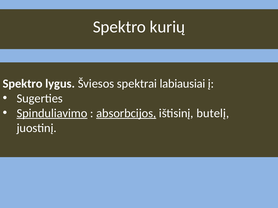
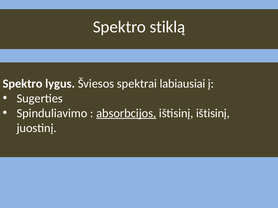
kurių: kurių -> stiklą (167, 27)
Spinduliavimo underline: present -> none (52, 113)
ištisinį butelį: butelį -> ištisinį (213, 113)
